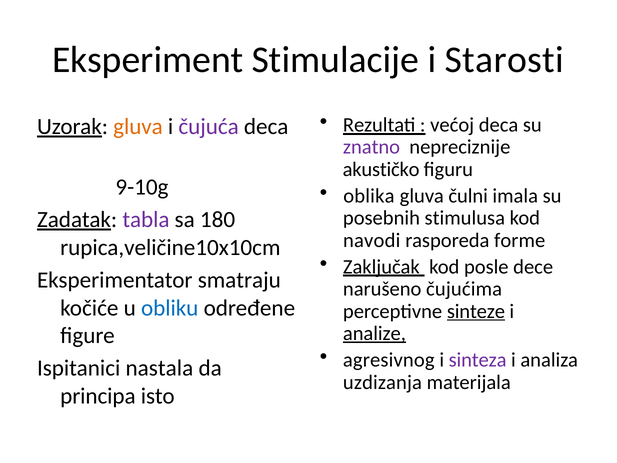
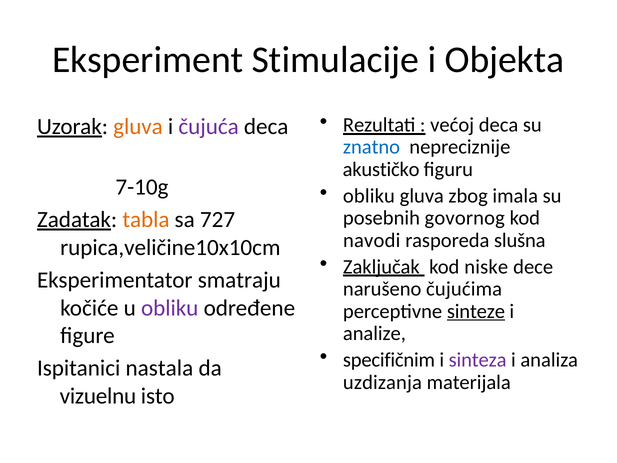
Starosti: Starosti -> Objekta (504, 60)
znatno colour: purple -> blue (372, 147)
9-10g: 9-10g -> 7-10g (142, 187)
oblika: oblika -> obliku (369, 196)
čulni: čulni -> zbog (468, 196)
stimulusa: stimulusa -> govornog (465, 218)
tabla colour: purple -> orange (146, 220)
180: 180 -> 727 (218, 220)
forme: forme -> slušna (520, 240)
posle: posle -> niske (486, 267)
obliku colour: blue -> purple (170, 308)
analize underline: present -> none (374, 333)
agresivnog: agresivnog -> specifičnim (389, 360)
principa: principa -> vizuelnu (98, 396)
